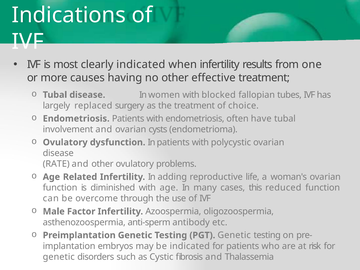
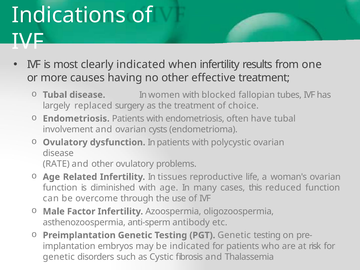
adding: adding -> tissues (172, 177)
